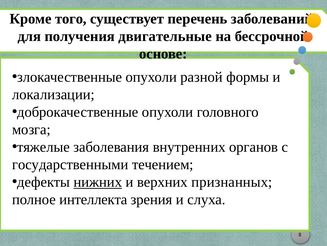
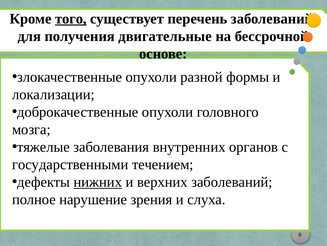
того underline: none -> present (71, 19)
верхних признанных: признанных -> заболеваний (232, 182)
интеллекта: интеллекта -> нарушение (93, 199)
